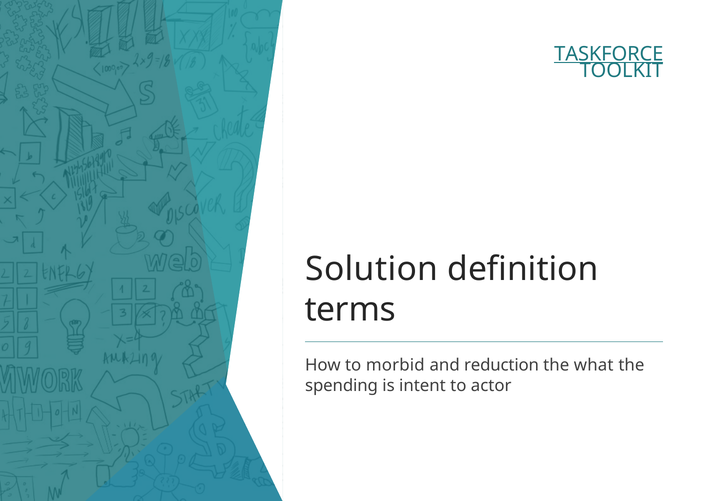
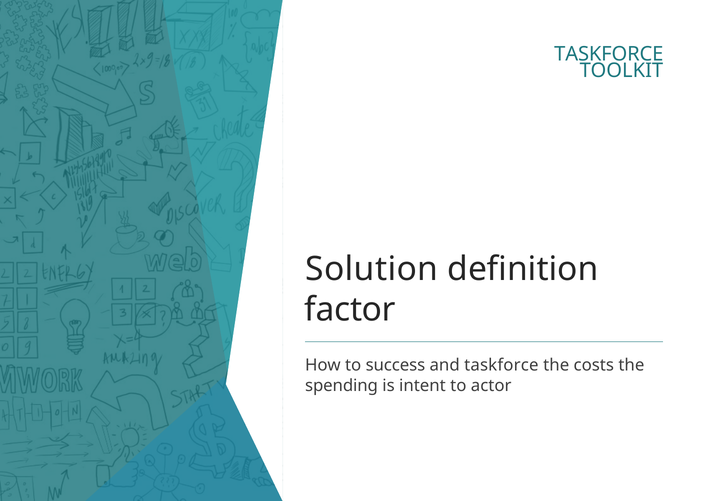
TASKFORCE underline: present -> none (609, 54)
terms: terms -> factor (350, 309)
morbid: morbid -> success (395, 365)
and reduction: reduction -> taskforce (501, 365)
what: what -> costs (594, 365)
